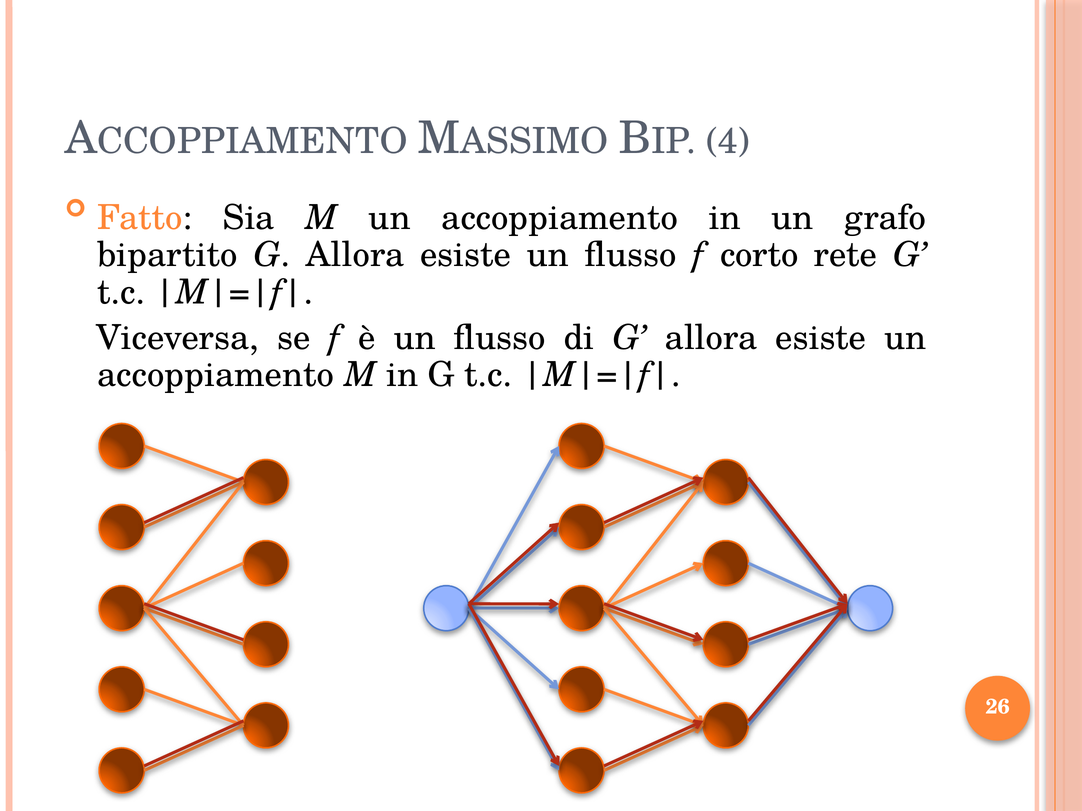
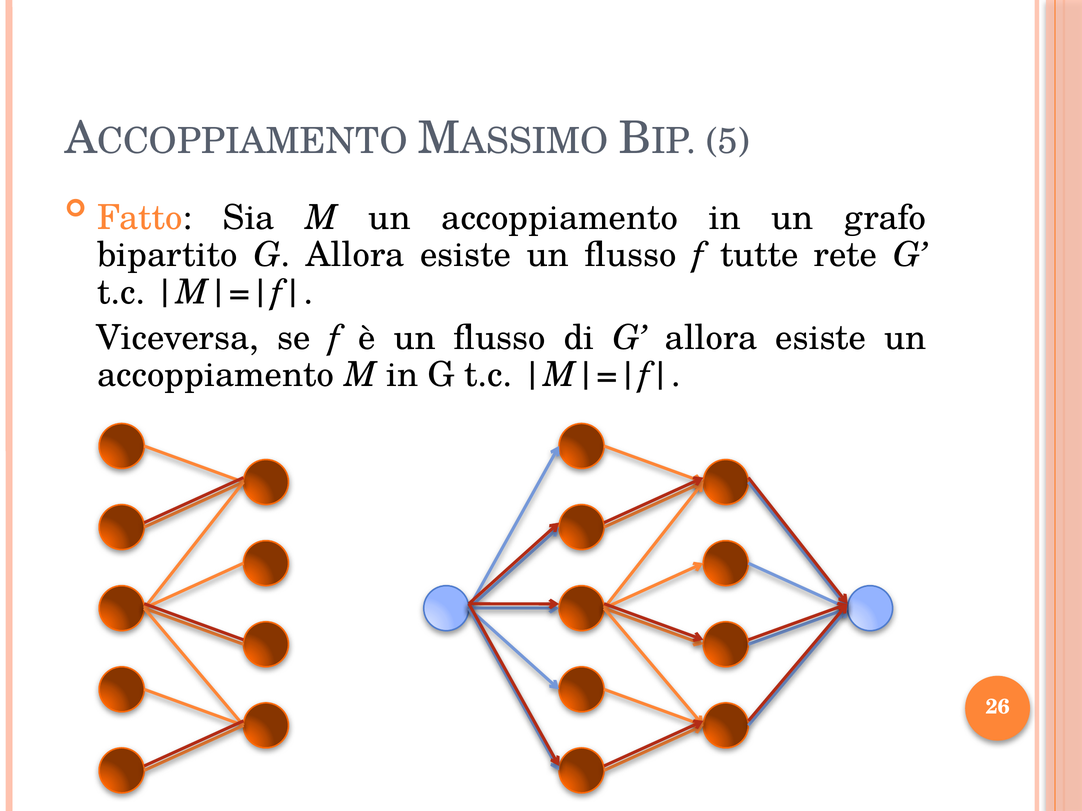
4: 4 -> 5 (728, 141)
corto: corto -> tutte (759, 255)
